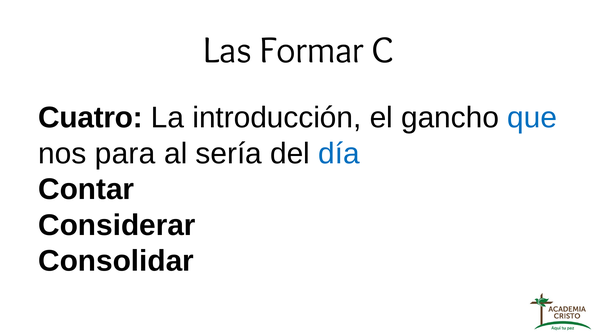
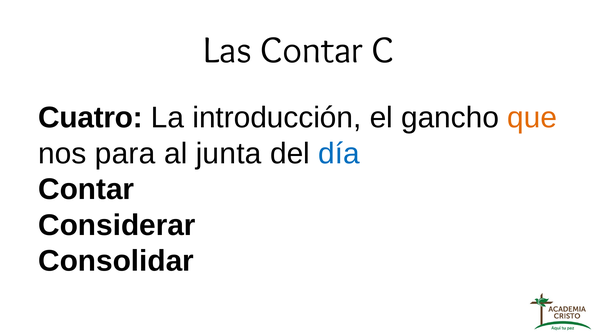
Las Formar: Formar -> Contar (312, 50)
que colour: blue -> orange (532, 118)
sería: sería -> junta (229, 154)
